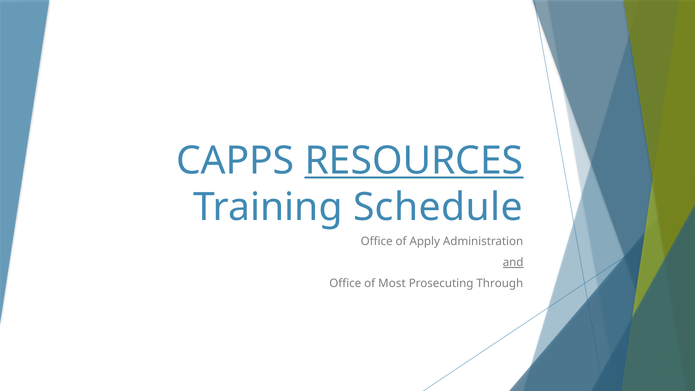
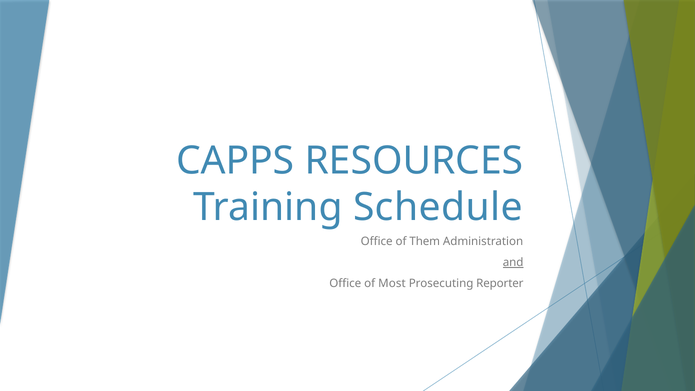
RESOURCES underline: present -> none (414, 161)
Apply: Apply -> Them (425, 241)
Through: Through -> Reporter (500, 284)
